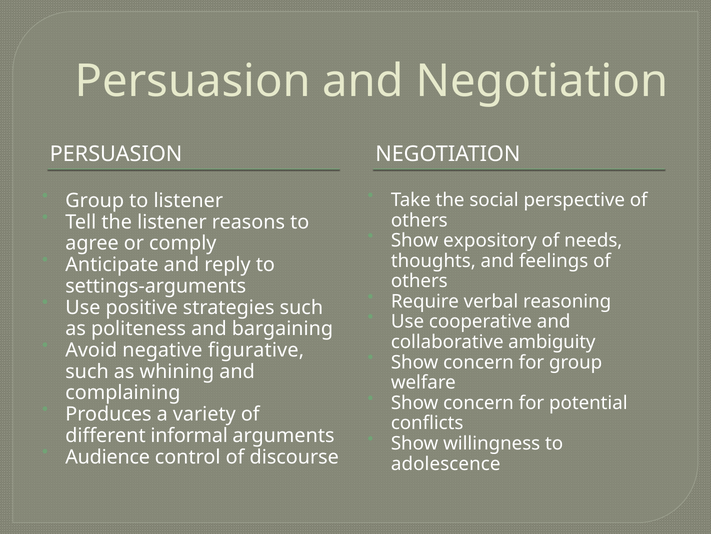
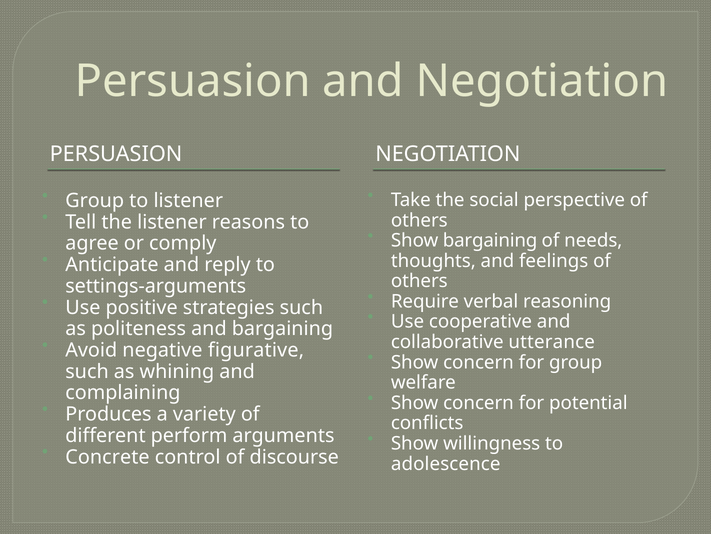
Show expository: expository -> bargaining (490, 240)
ambiguity: ambiguity -> utterance (552, 342)
informal: informal -> perform (189, 435)
Audience: Audience -> Concrete (107, 456)
